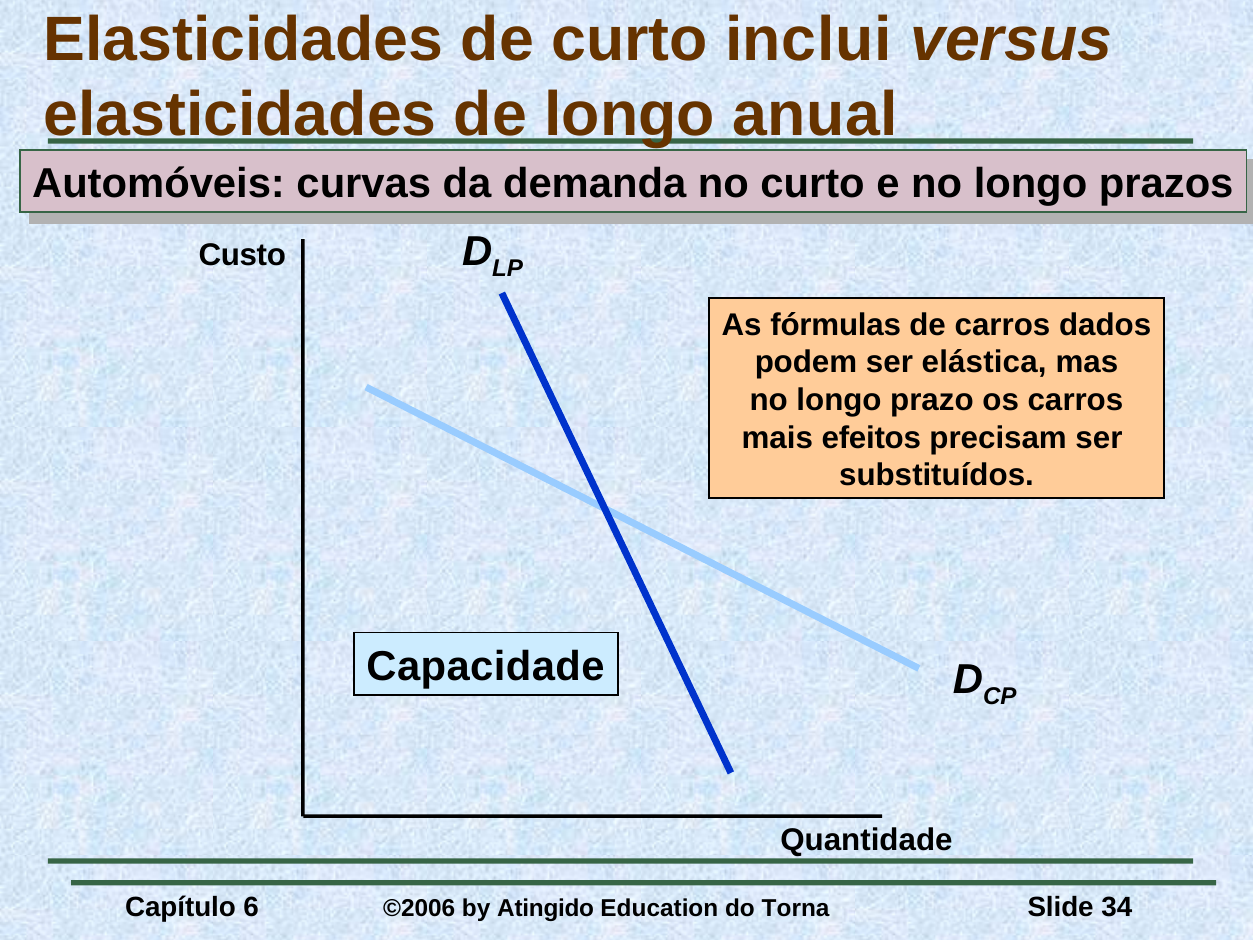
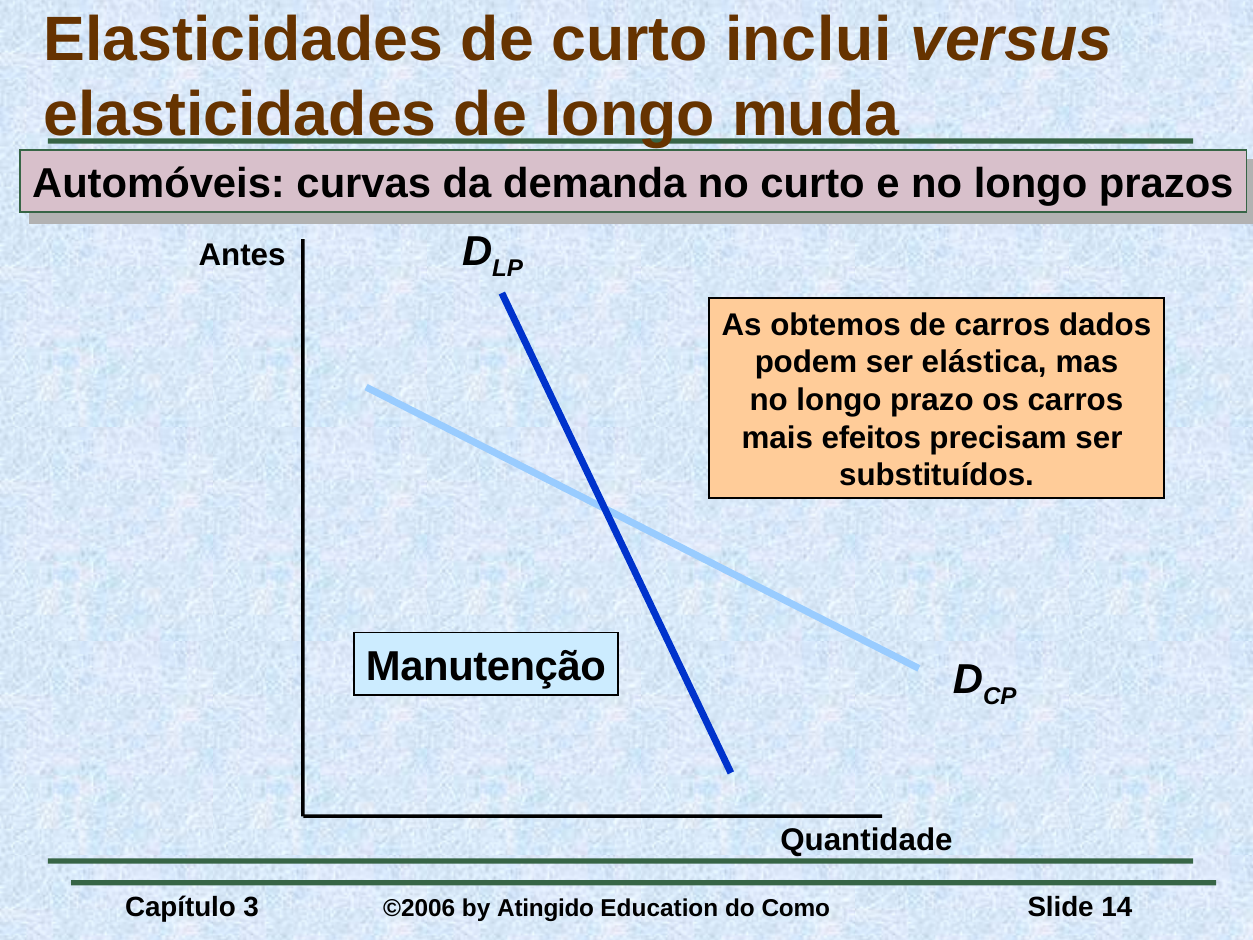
anual: anual -> muda (816, 115)
Custo: Custo -> Antes (242, 255)
fórmulas: fórmulas -> obtemos (836, 325)
Capacidade: Capacidade -> Manutenção (486, 666)
6: 6 -> 3 (251, 907)
Torna: Torna -> Como (796, 909)
34: 34 -> 14 (1117, 907)
